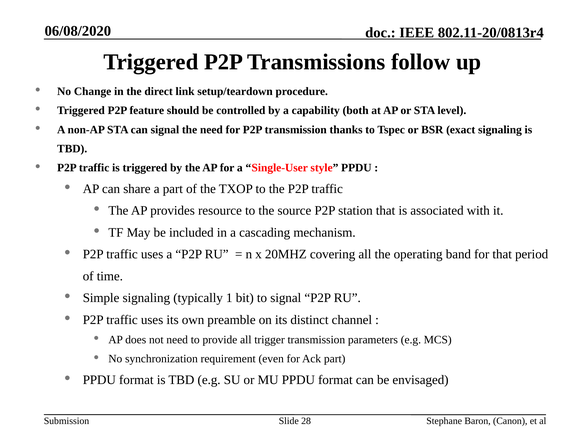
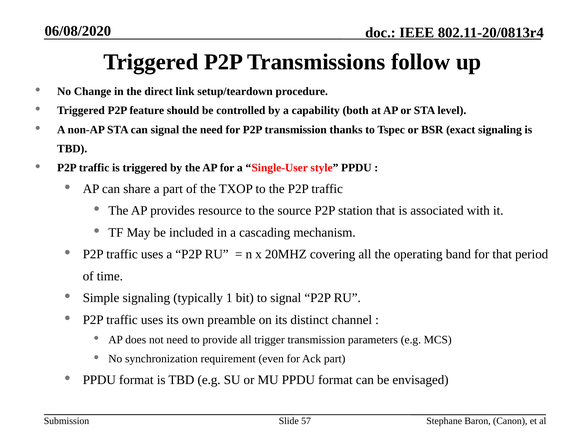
28: 28 -> 57 (306, 421)
